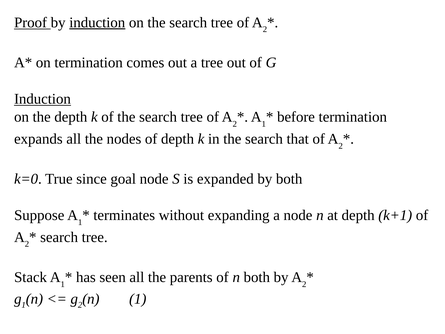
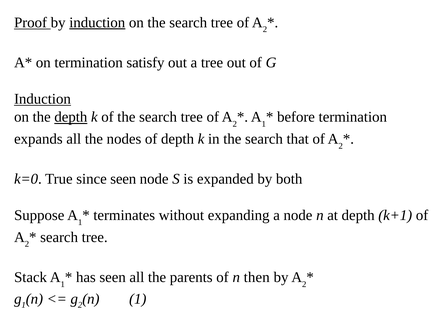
comes: comes -> satisfy (145, 62)
depth underline: none -> present (71, 117)
since goal: goal -> seen (123, 179)
n both: both -> then (257, 277)
